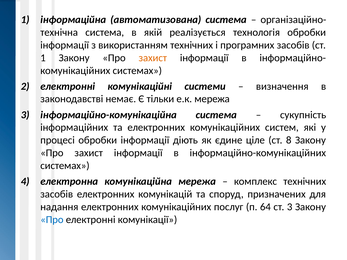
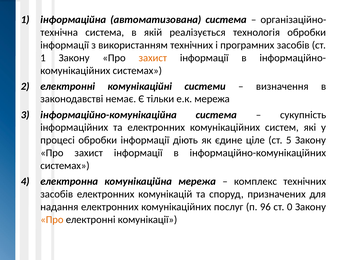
8: 8 -> 5 (289, 140)
64: 64 -> 96 (265, 207)
ст 3: 3 -> 0 (290, 207)
Про colour: blue -> orange (52, 220)
